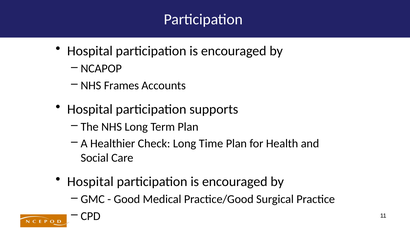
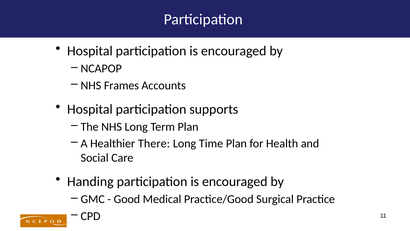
Check: Check -> There (154, 143)
Hospital: Hospital -> Handing (90, 181)
